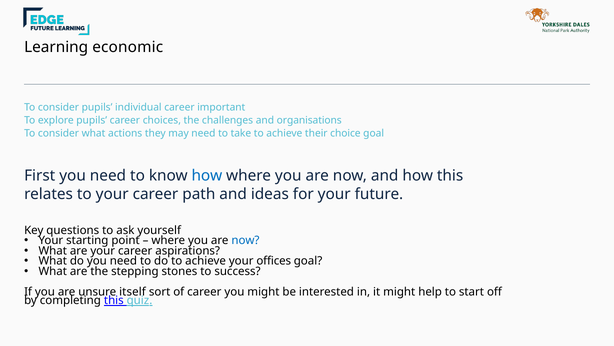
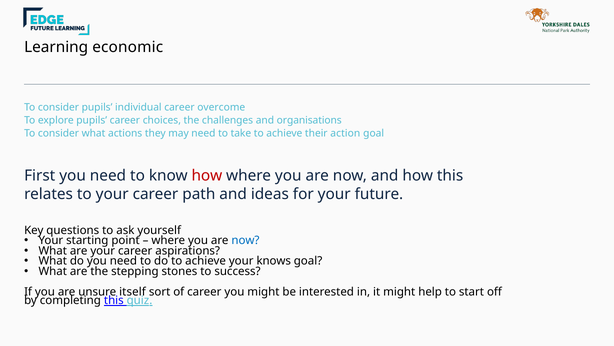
important: important -> overcome (221, 107)
choice: choice -> action (345, 133)
how colour: blue -> red (207, 175)
offices: offices -> knows (274, 261)
